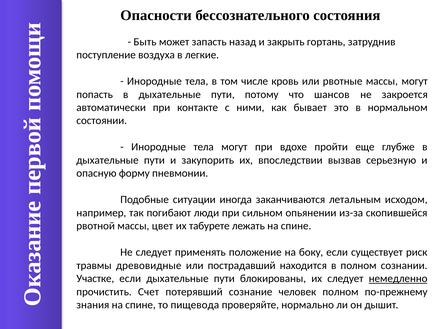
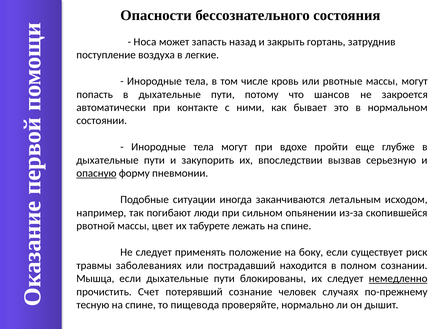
Быть: Быть -> Носа (145, 42)
опасную underline: none -> present (96, 173)
древовидные: древовидные -> заболеваниях (149, 266)
Участке: Участке -> Мышца (95, 279)
человек полном: полном -> случаях (340, 292)
знания: знания -> тесную (93, 305)
